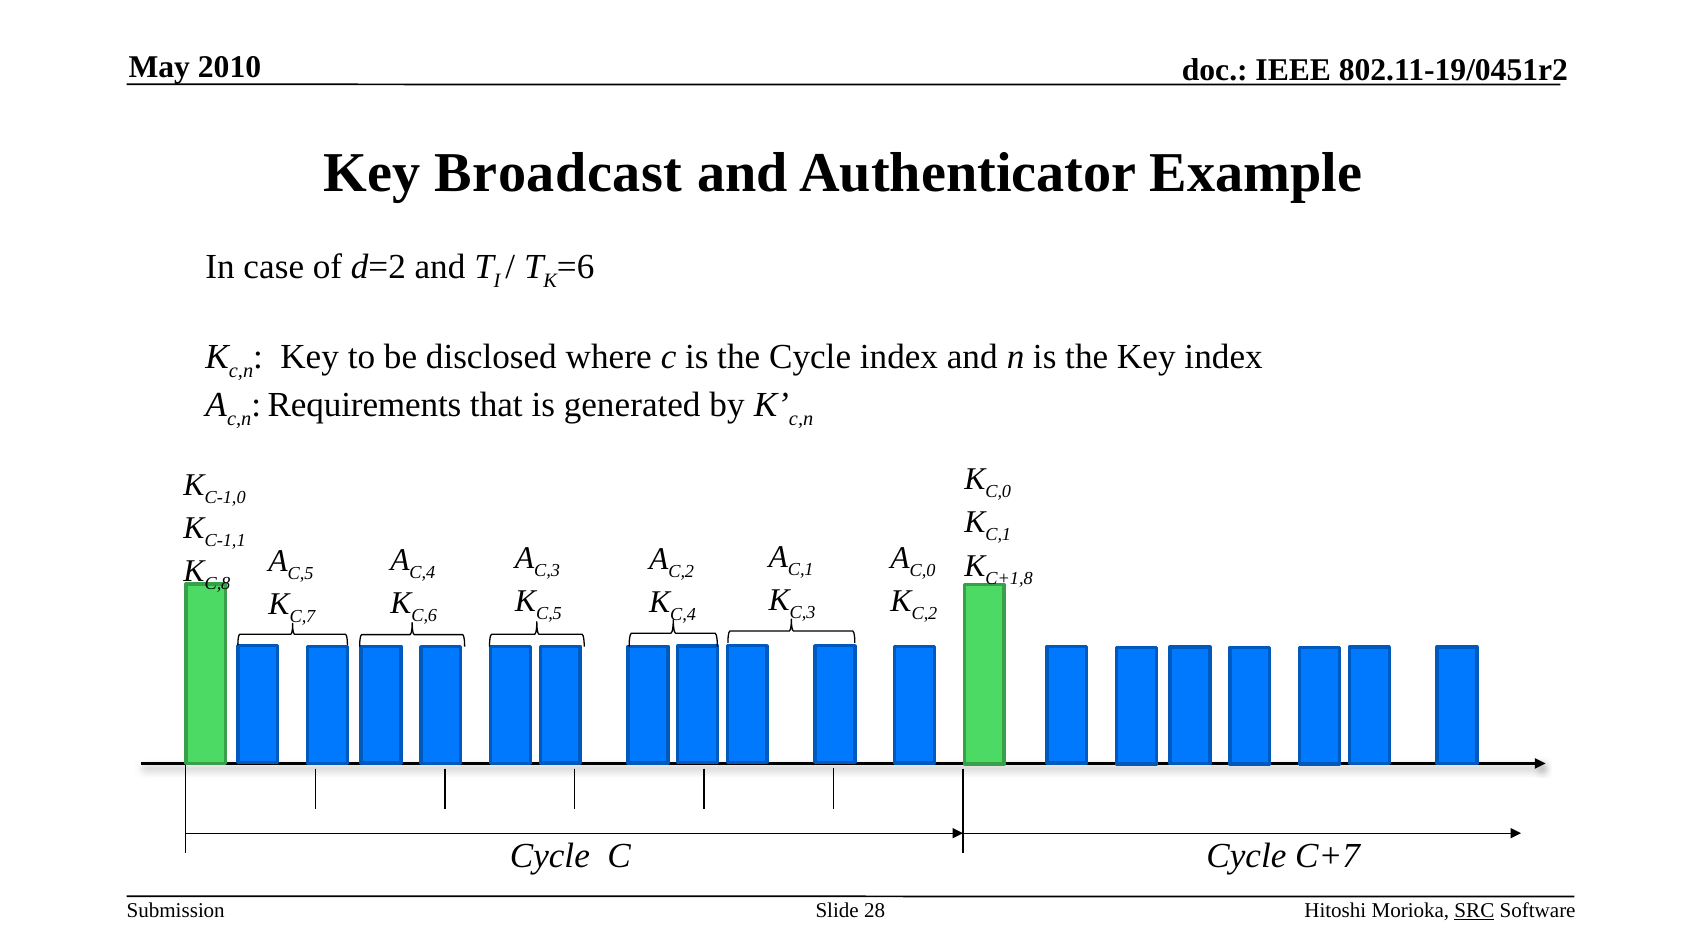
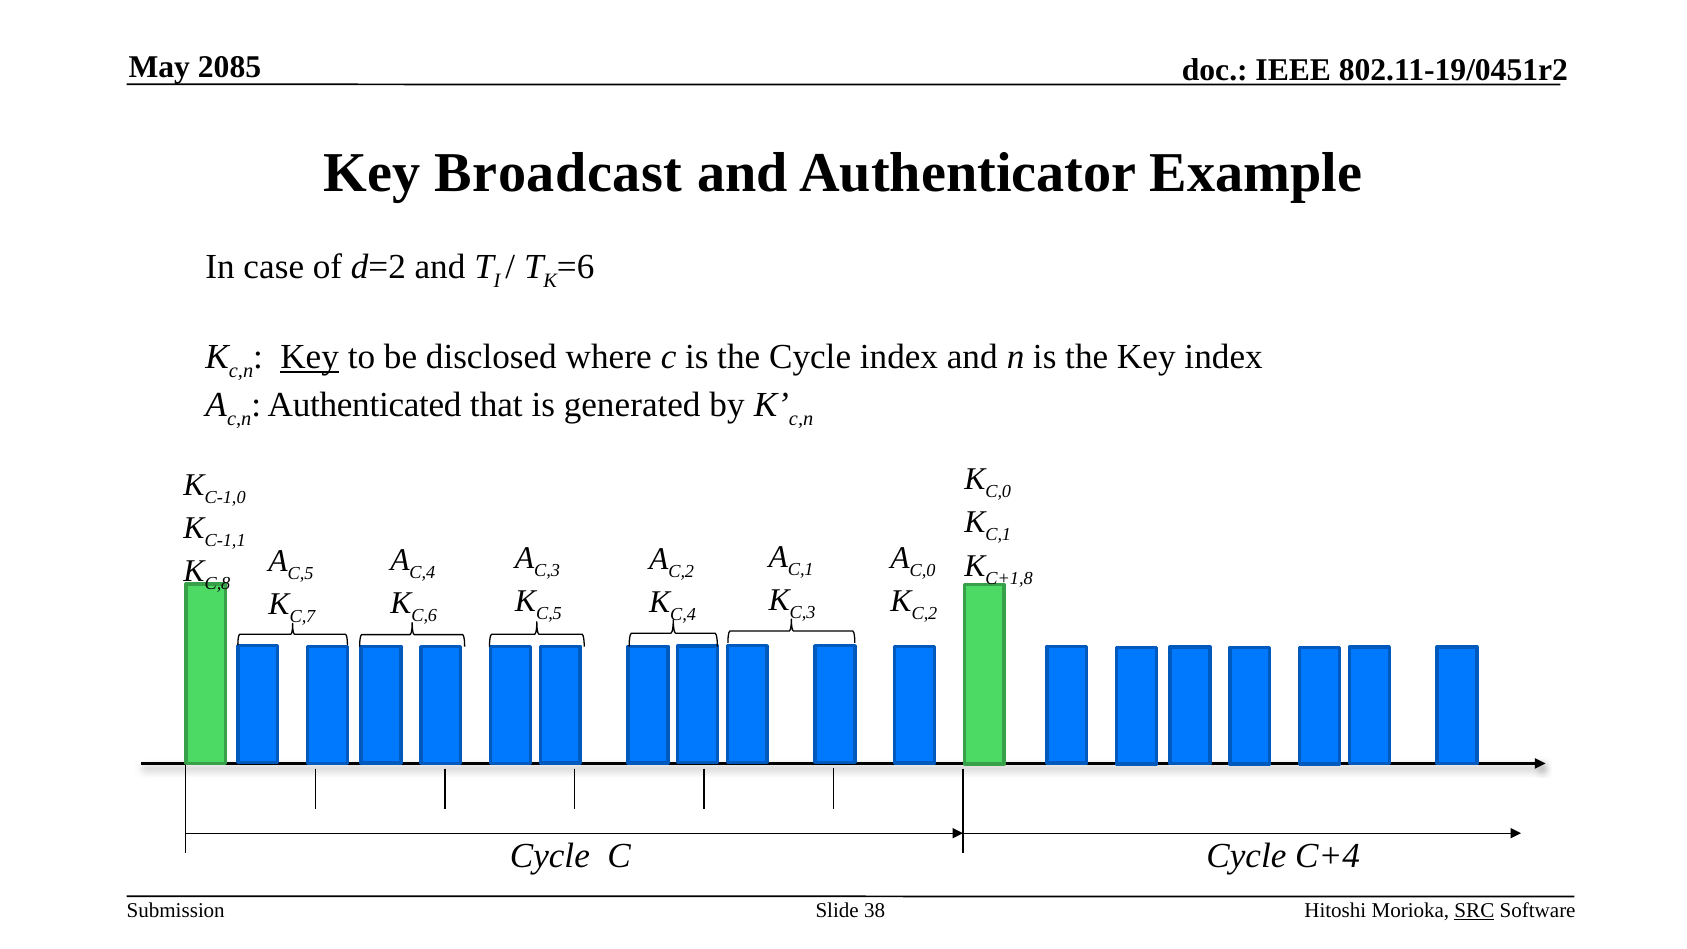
2010: 2010 -> 2085 (230, 67)
Key underline: none -> present (310, 357)
Requirements: Requirements -> Authenticated (365, 405)
C+7: C+7 -> C+4 (1328, 856)
28: 28 -> 38 (875, 910)
